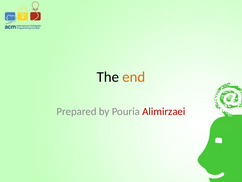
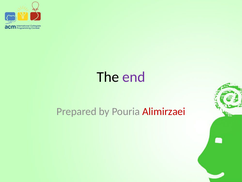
end colour: orange -> purple (134, 77)
